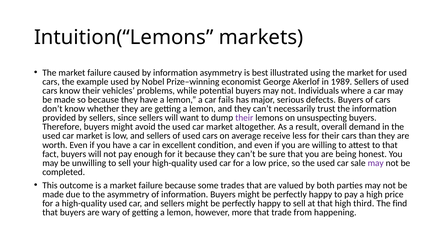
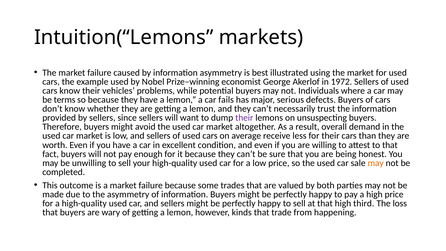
1989: 1989 -> 1972 (341, 82)
made: made -> terms (65, 100)
may colour: purple -> orange (376, 163)
find: find -> loss (400, 203)
more: more -> kinds (242, 212)
